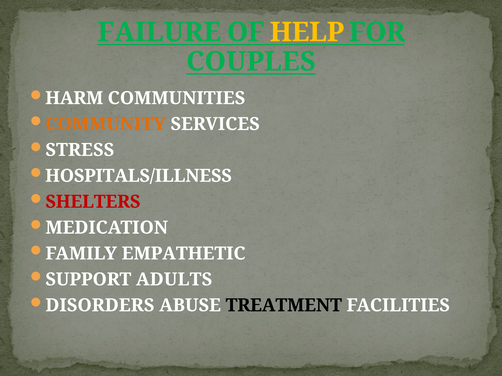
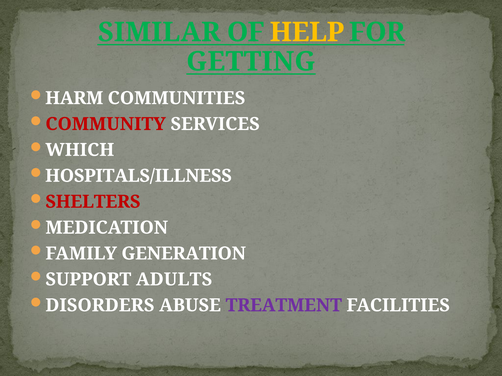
FAILURE: FAILURE -> SIMILAR (159, 32)
COUPLES: COUPLES -> GETTING (251, 62)
COMMUNITY colour: orange -> red (106, 124)
STRESS: STRESS -> WHICH (80, 150)
EMPATHETIC: EMPATHETIC -> GENERATION (184, 254)
TREATMENT colour: black -> purple (284, 306)
